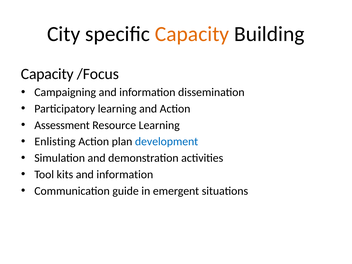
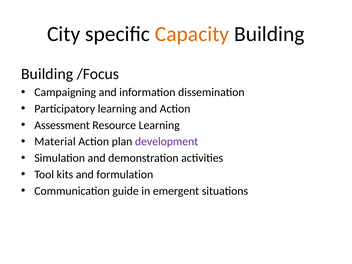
Capacity: Capacity -> Building (47, 74)
Enlisting: Enlisting -> Material (55, 142)
development colour: blue -> purple (167, 142)
kits and information: information -> formulation (125, 174)
